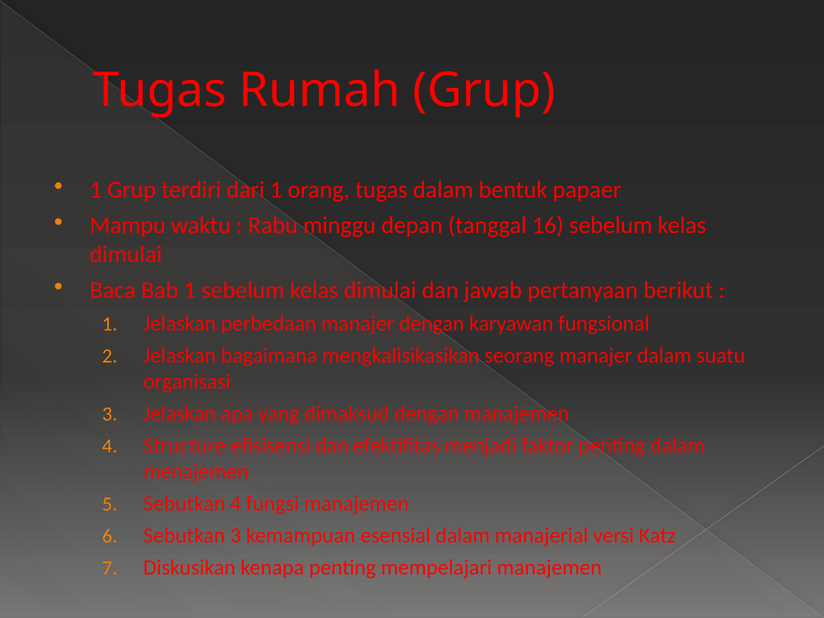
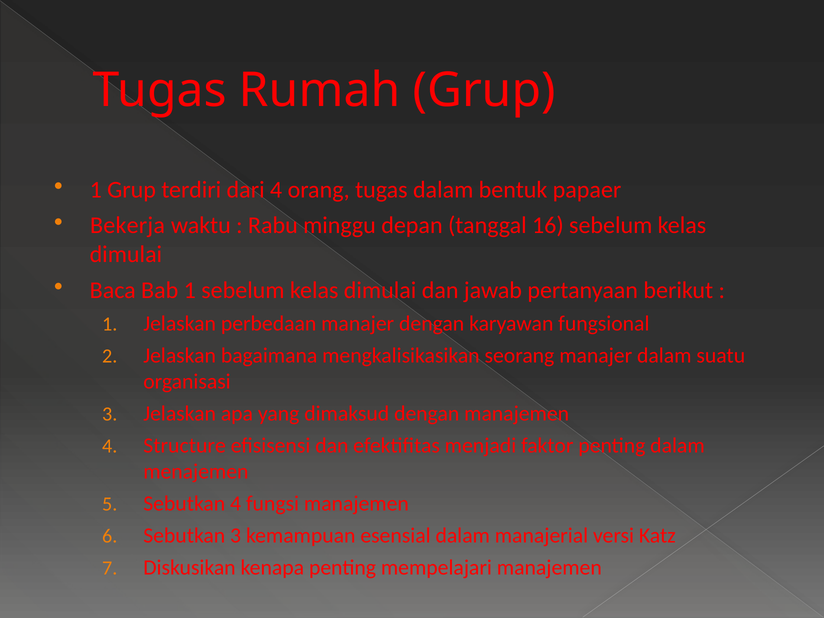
dari 1: 1 -> 4 (276, 190)
Mampu: Mampu -> Bekerja (127, 226)
